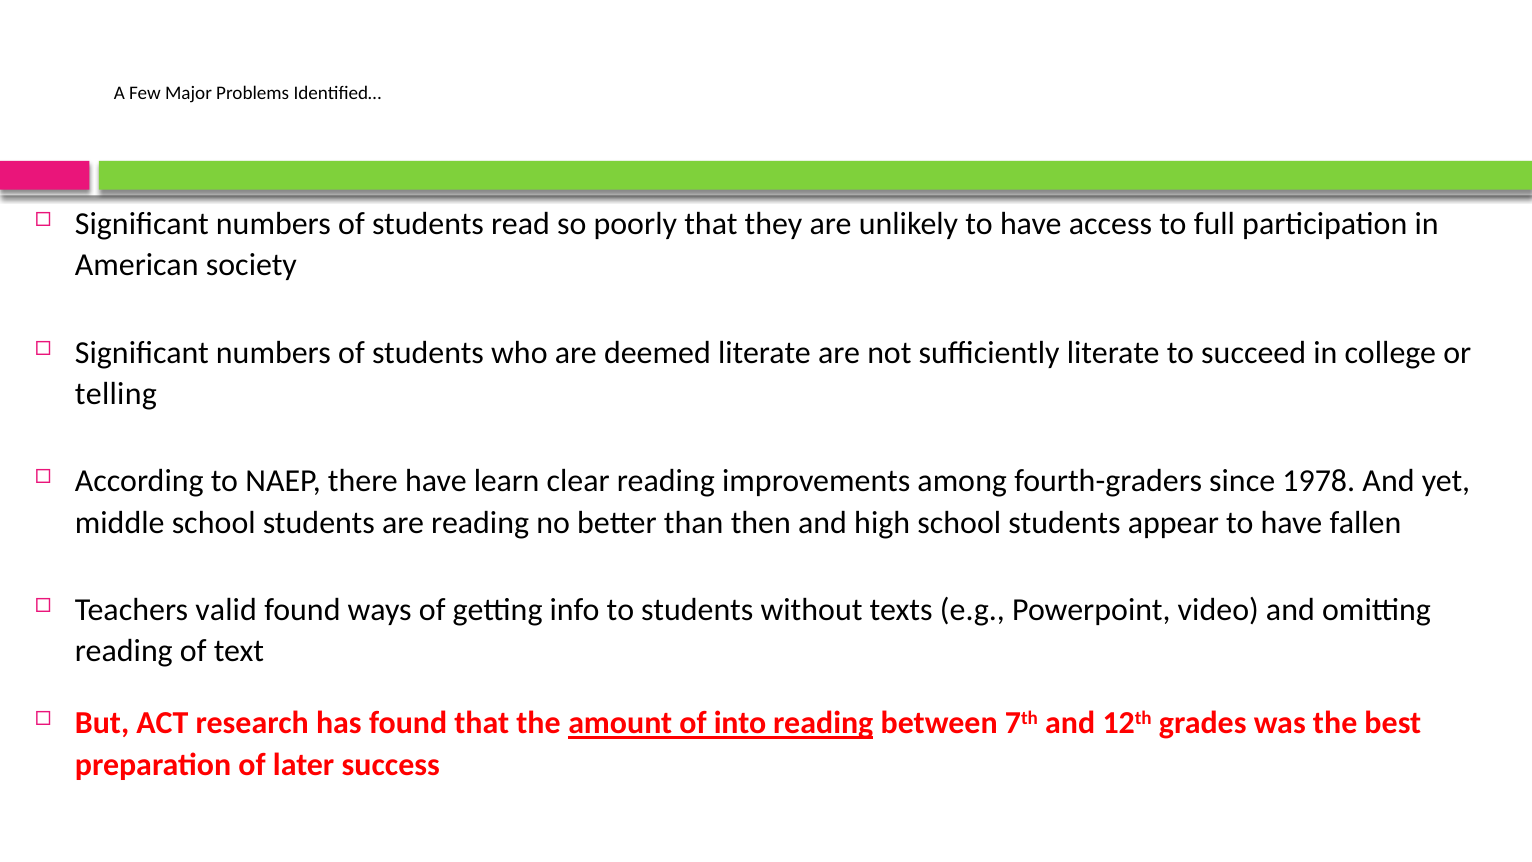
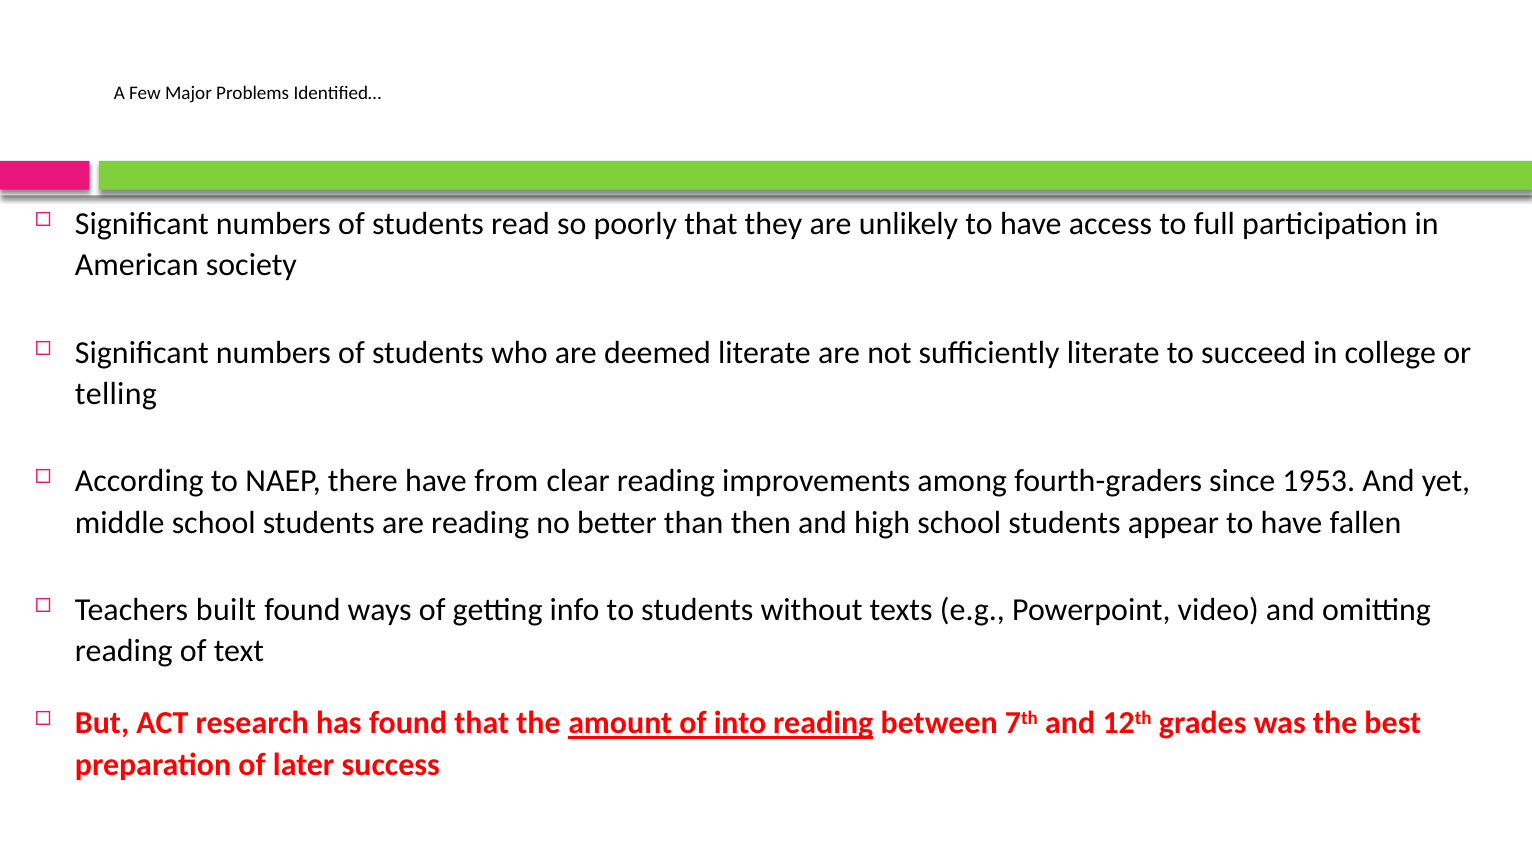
learn: learn -> from (506, 481)
1978: 1978 -> 1953 (1319, 481)
valid: valid -> built (226, 610)
